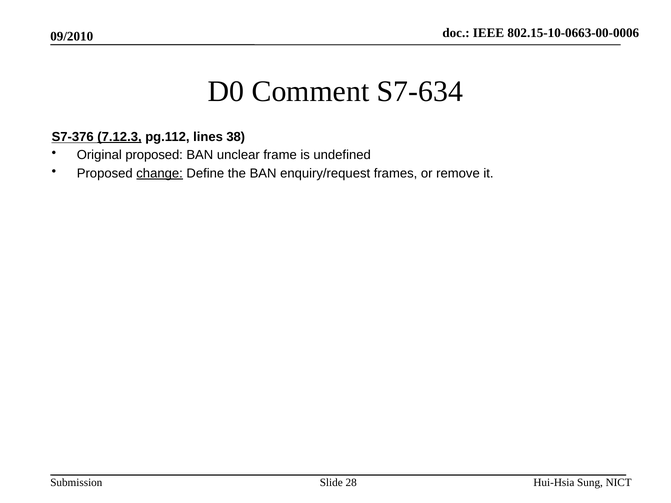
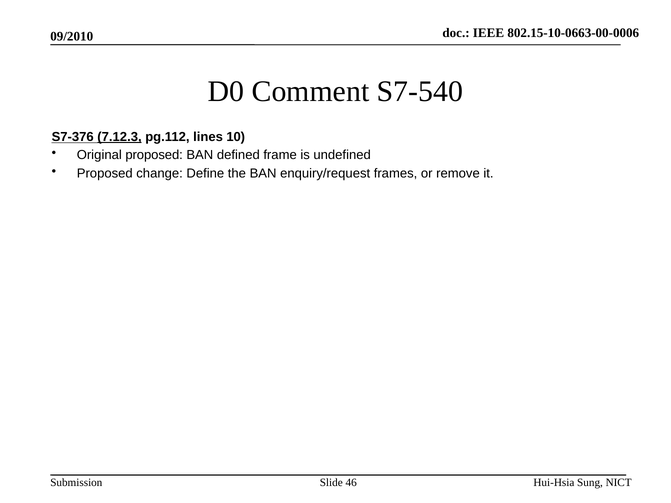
S7-634: S7-634 -> S7-540 (420, 92)
38: 38 -> 10 (236, 137)
unclear: unclear -> defined (238, 155)
change underline: present -> none (160, 173)
28: 28 -> 46 (351, 483)
